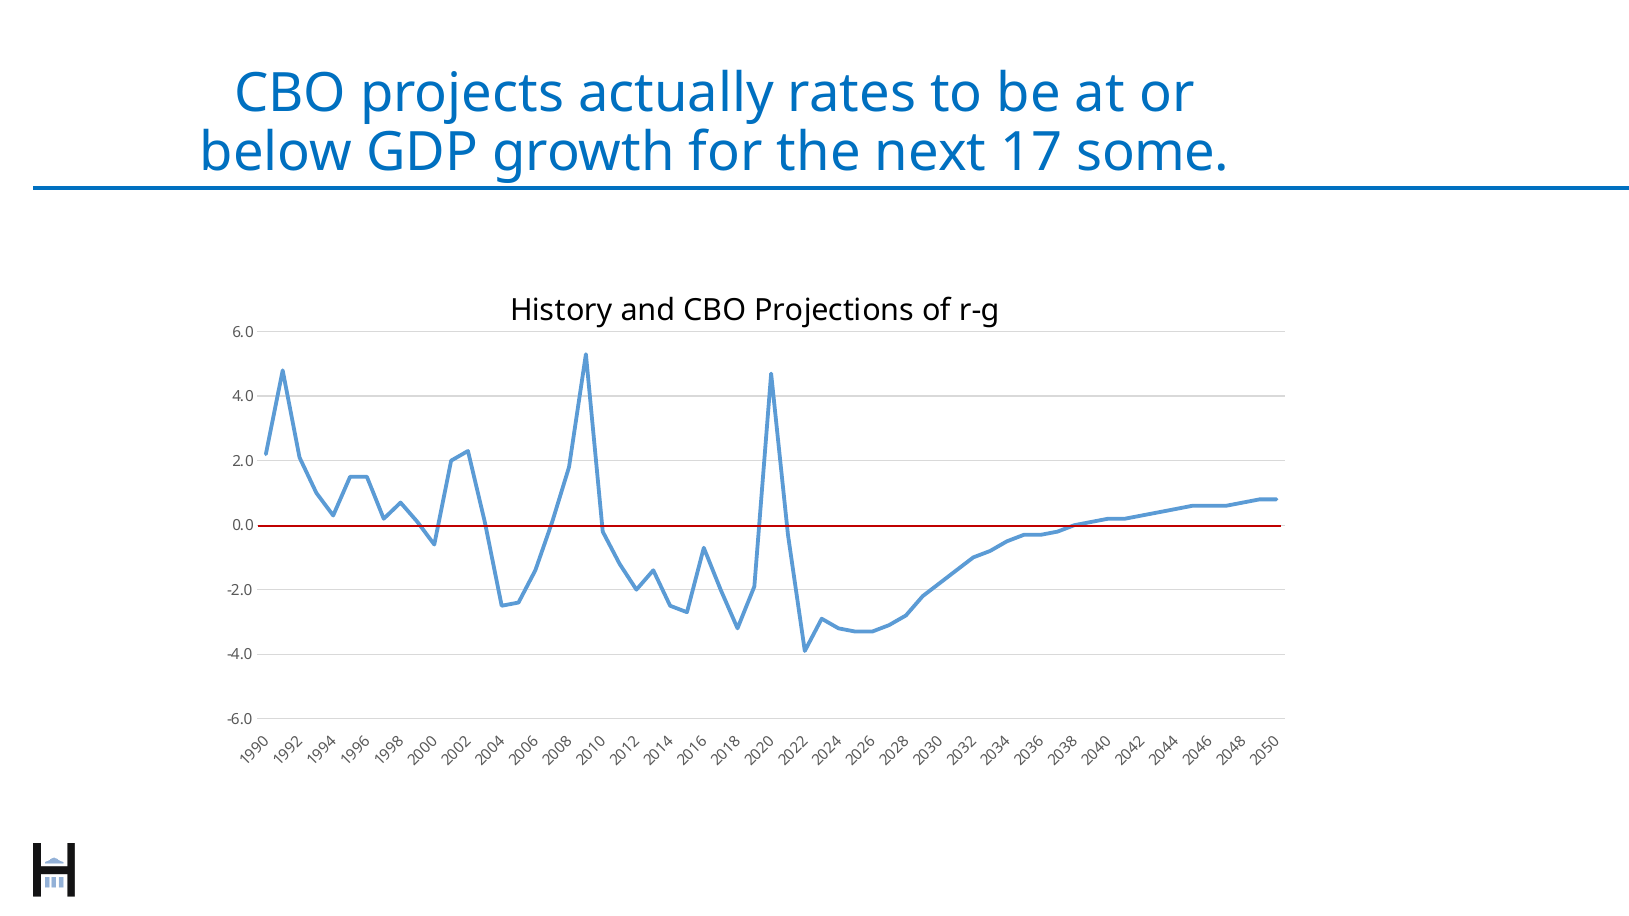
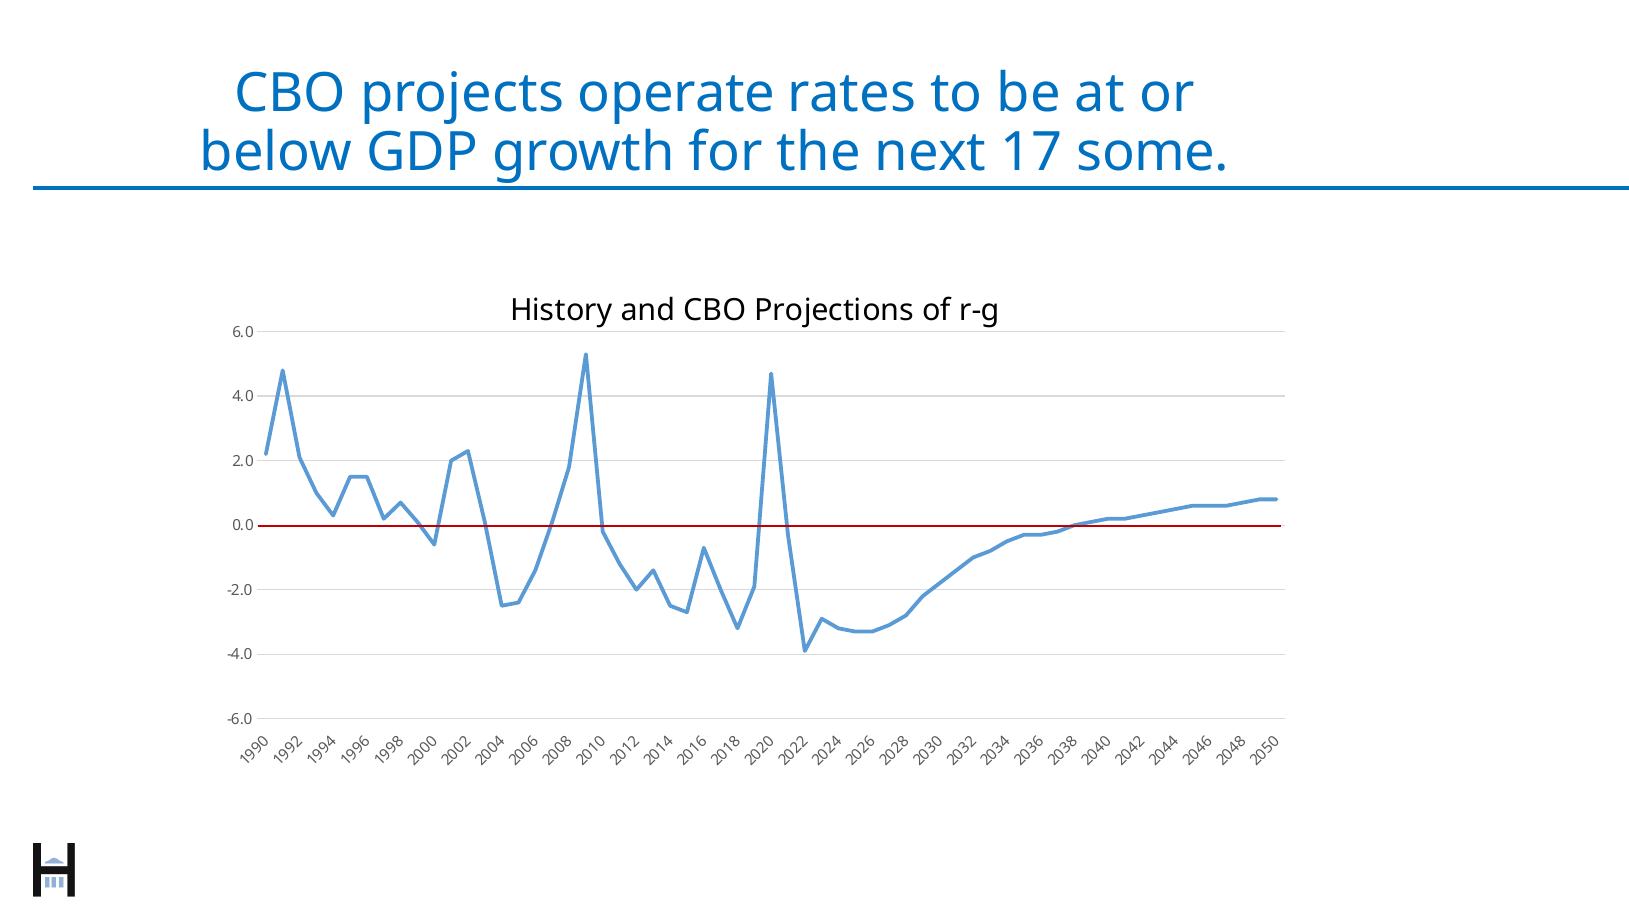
actually: actually -> operate (676, 94)
